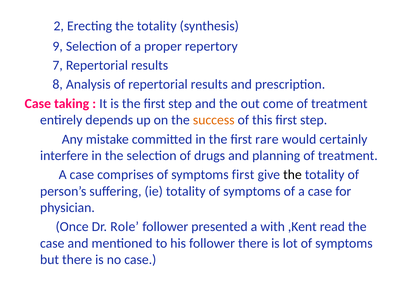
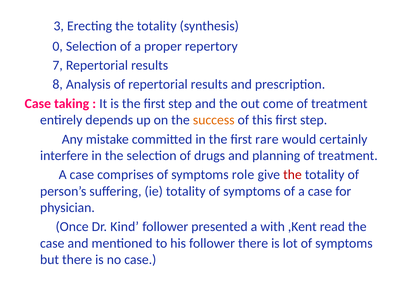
2: 2 -> 3 (59, 26)
9: 9 -> 0 (58, 46)
symptoms first: first -> role (243, 175)
the colour: black -> red (292, 175)
Role: Role -> Kind (125, 227)
